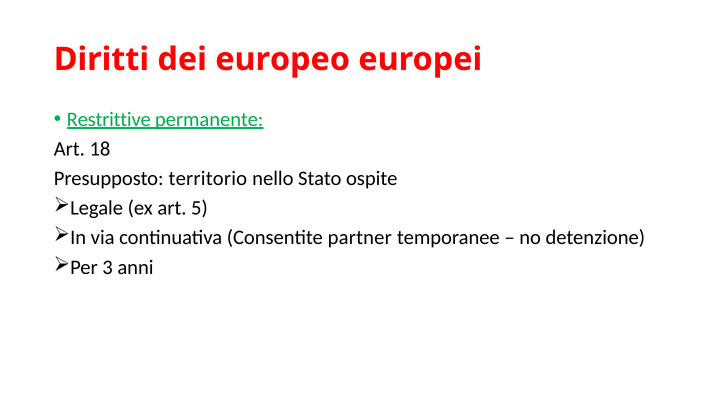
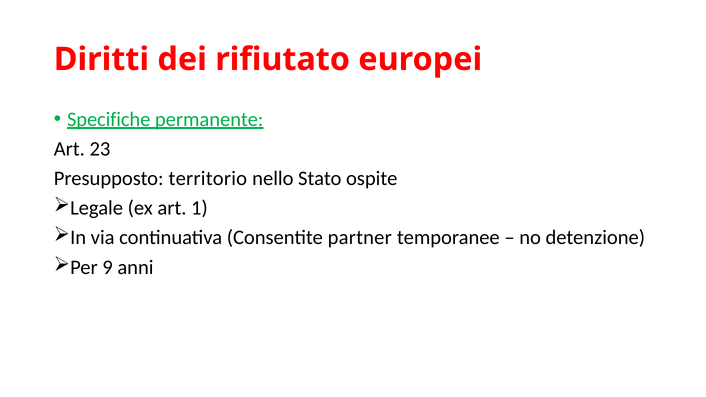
europeo: europeo -> rifiutato (283, 59)
Restrittive: Restrittive -> Specifiche (109, 119)
18: 18 -> 23 (100, 149)
5: 5 -> 1 (199, 208)
3: 3 -> 9 (108, 267)
